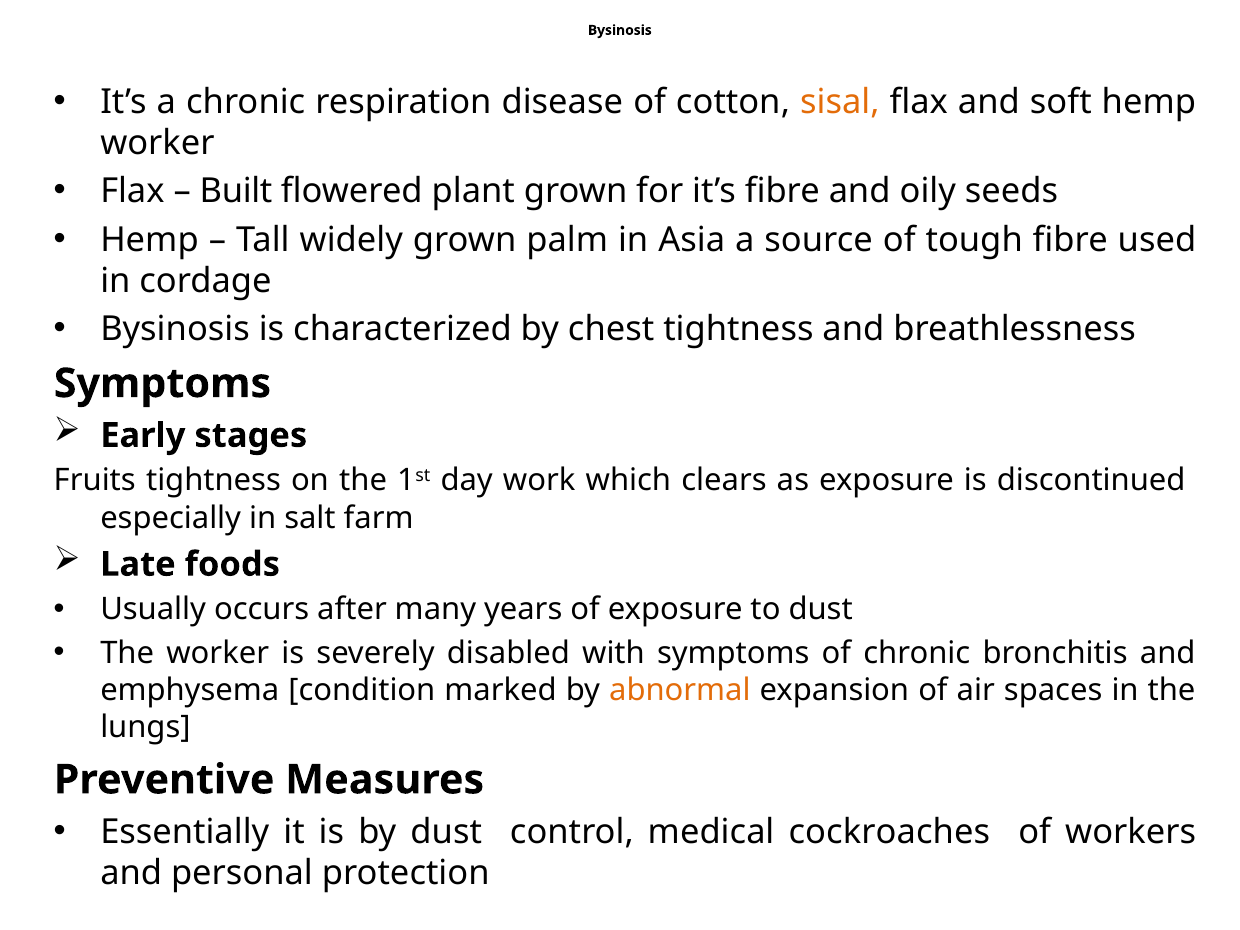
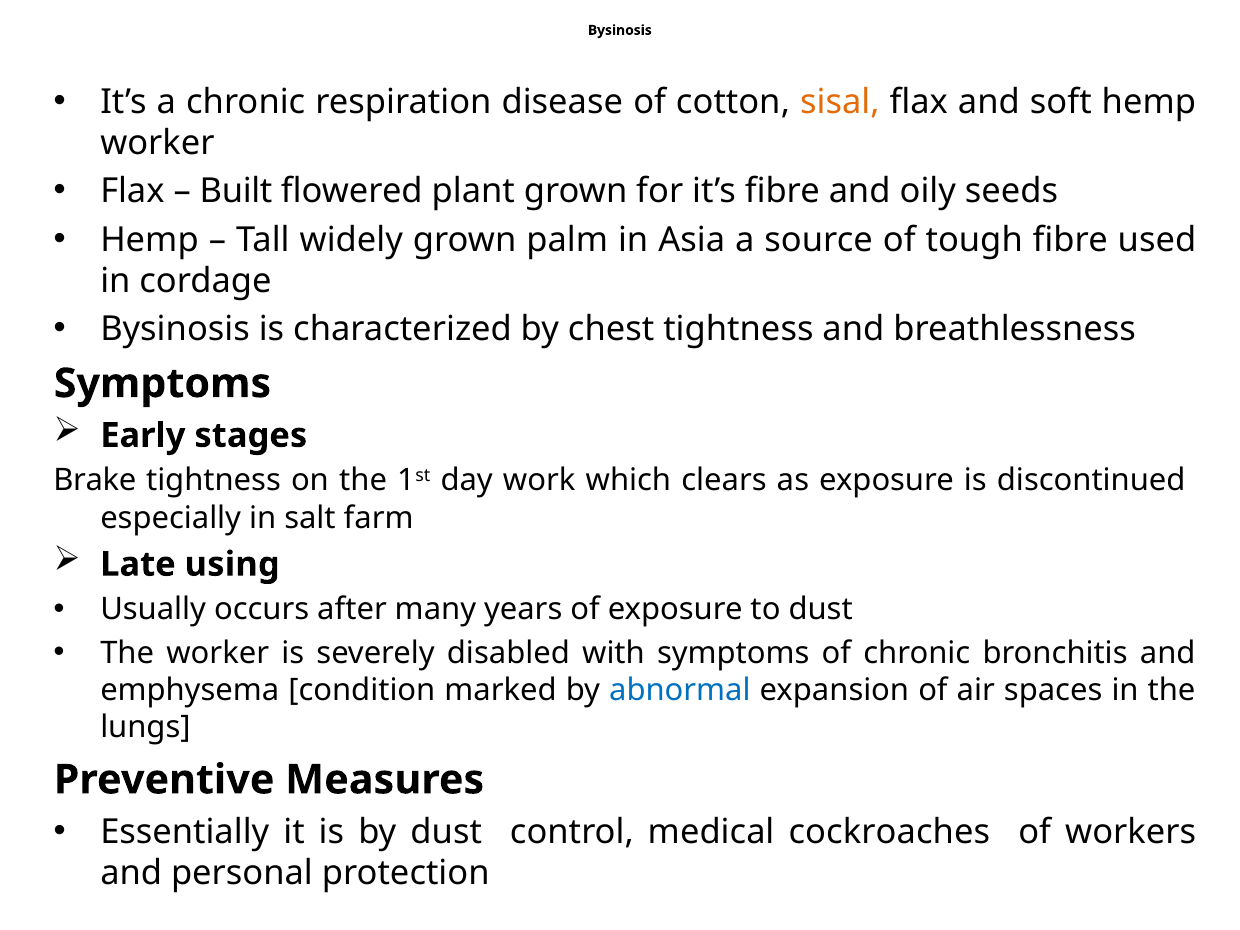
Fruits: Fruits -> Brake (95, 481)
foods: foods -> using (232, 564)
abnormal colour: orange -> blue (680, 690)
